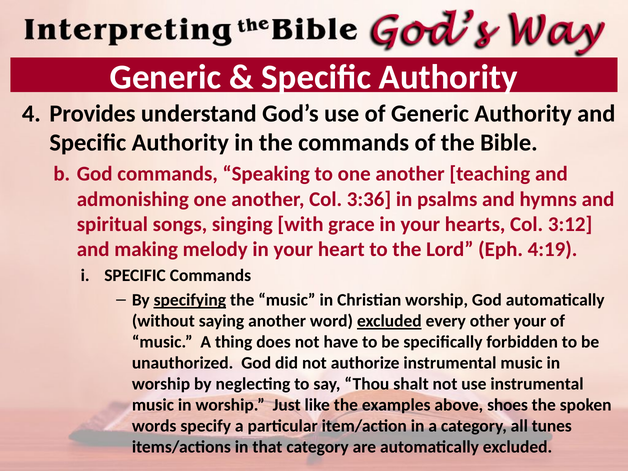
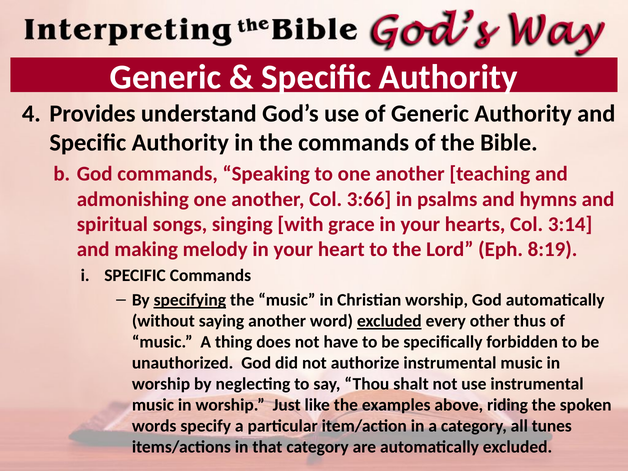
3:36: 3:36 -> 3:66 (369, 199)
3:12: 3:12 -> 3:14 (570, 224)
4:19: 4:19 -> 8:19 (553, 249)
other your: your -> thus (530, 321)
shoes: shoes -> riding (508, 405)
